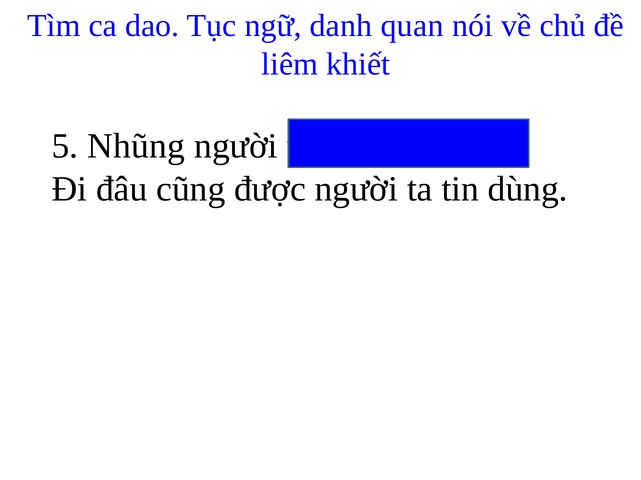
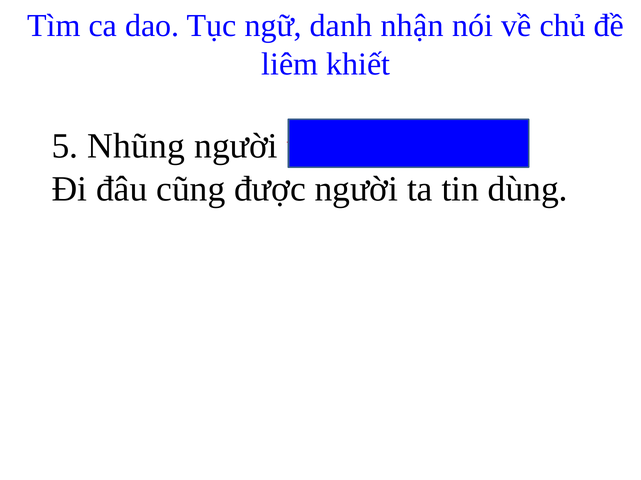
quan: quan -> nhận (412, 26)
